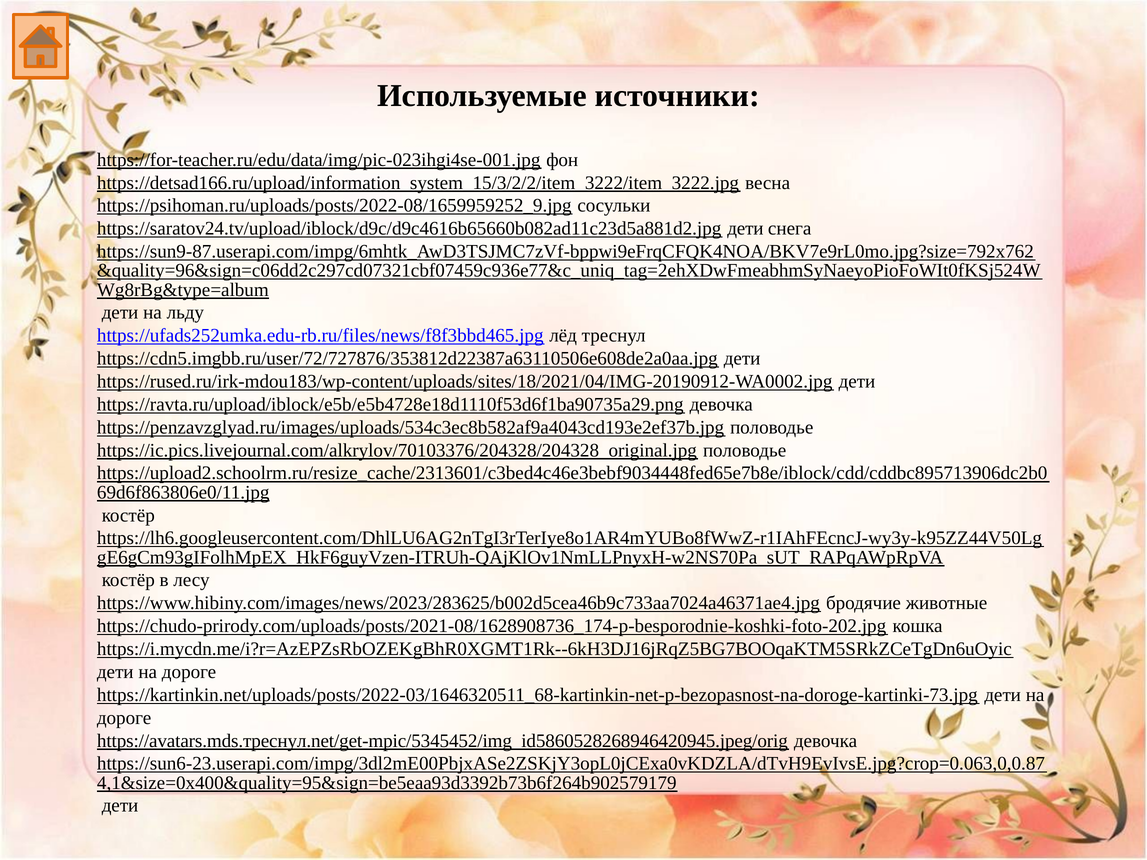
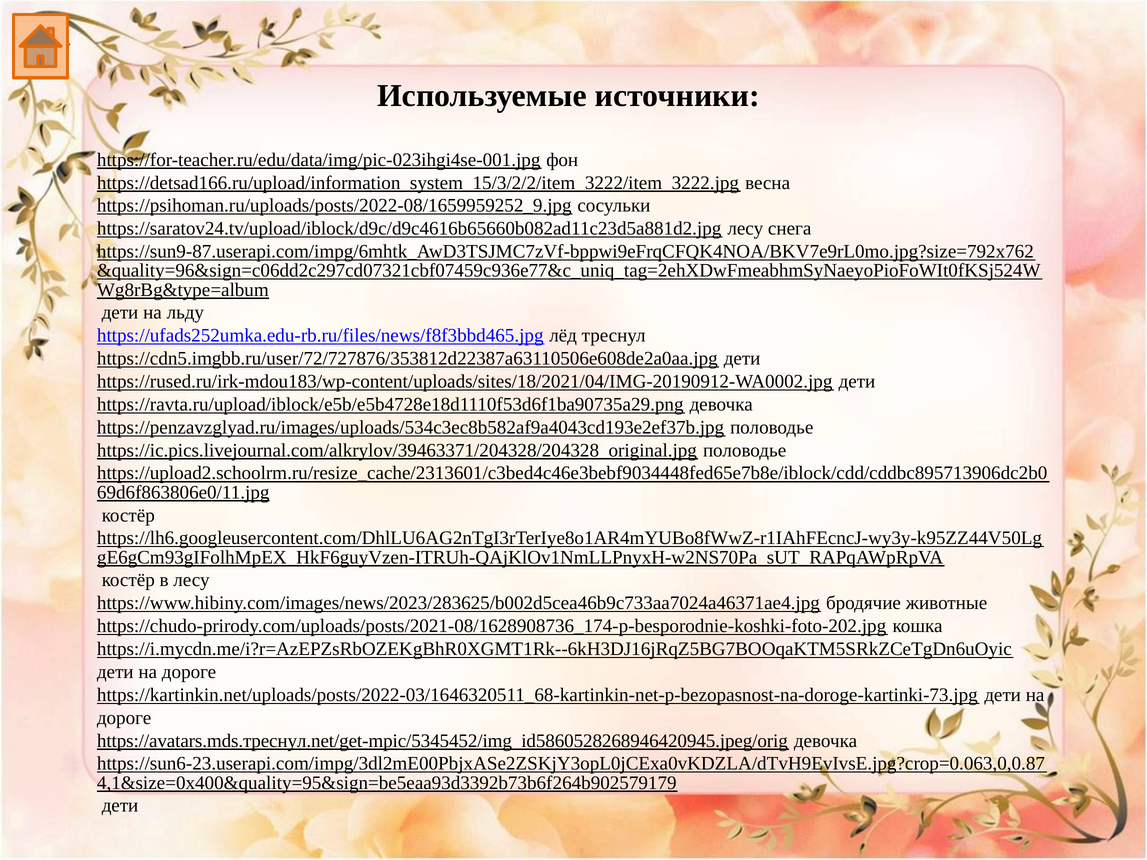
https://saratov24.tv/upload/iblock/d9c/d9c4616b65660b082ad11c23d5a881d2.jpg дети: дети -> лесу (745, 229)
https://ic.pics.livejournal.com/alkrylov/70103376/204328/204328_original.jpg: https://ic.pics.livejournal.com/alkrylov/70103376/204328/204328_original.jpg -> https://ic.pics.livejournal.com/alkrylov/39463371/204328/204328_original.jpg (397, 450)
